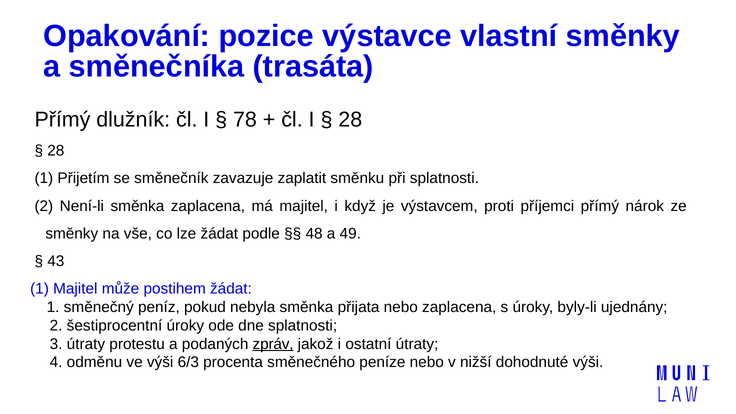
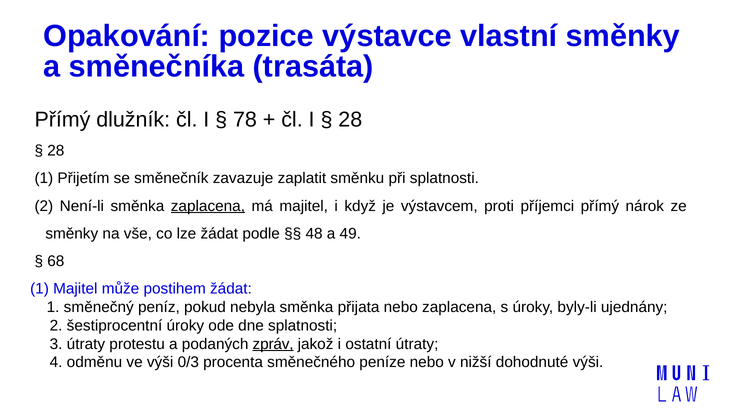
zaplacena underline: none -> present (208, 206)
43: 43 -> 68 (56, 261)
6/3: 6/3 -> 0/3 (188, 362)
